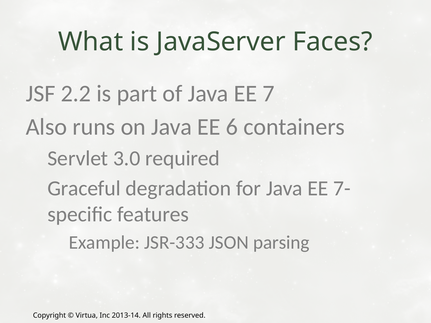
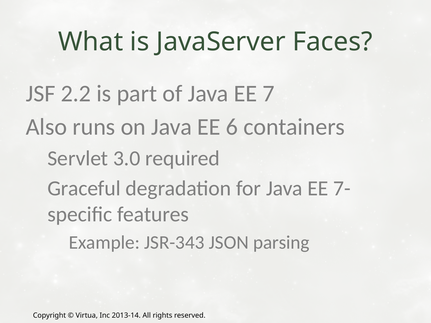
JSR-333: JSR-333 -> JSR-343 (174, 243)
